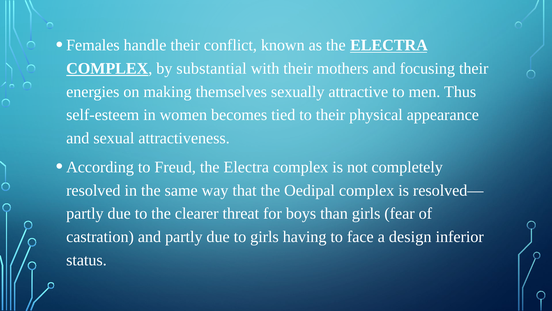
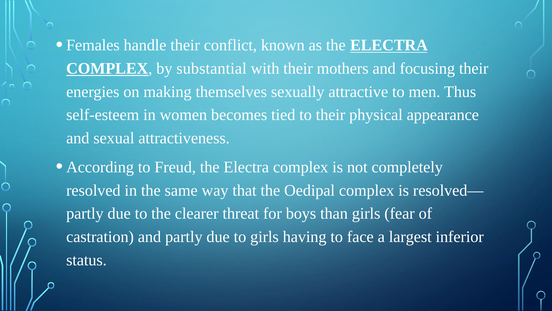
design: design -> largest (410, 236)
